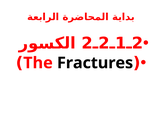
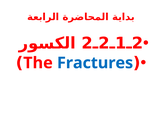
Fractures colour: black -> blue (95, 63)
